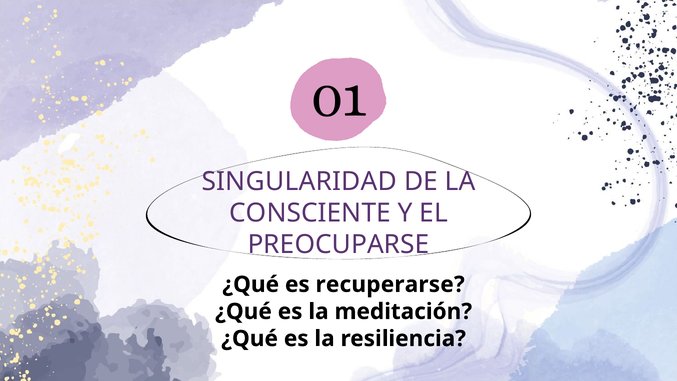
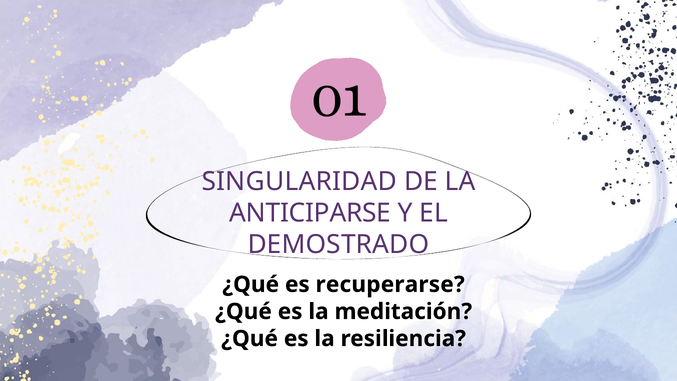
CONSCIENTE: CONSCIENTE -> ANTICIPARSE (310, 213)
PREOCUPARSE: PREOCUPARSE -> DEMOSTRADO (338, 245)
